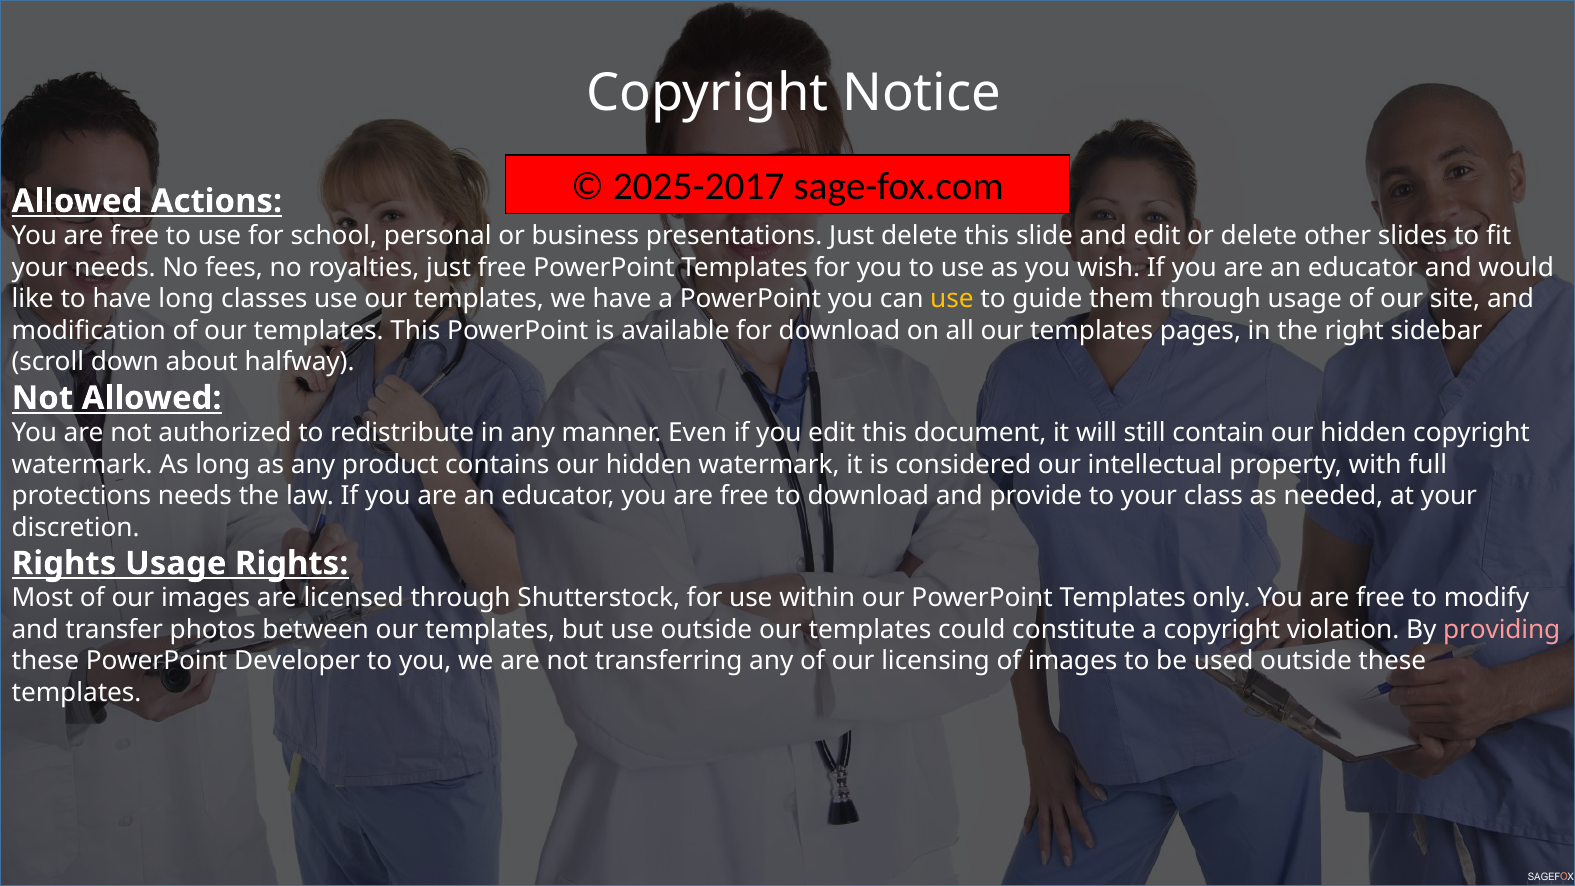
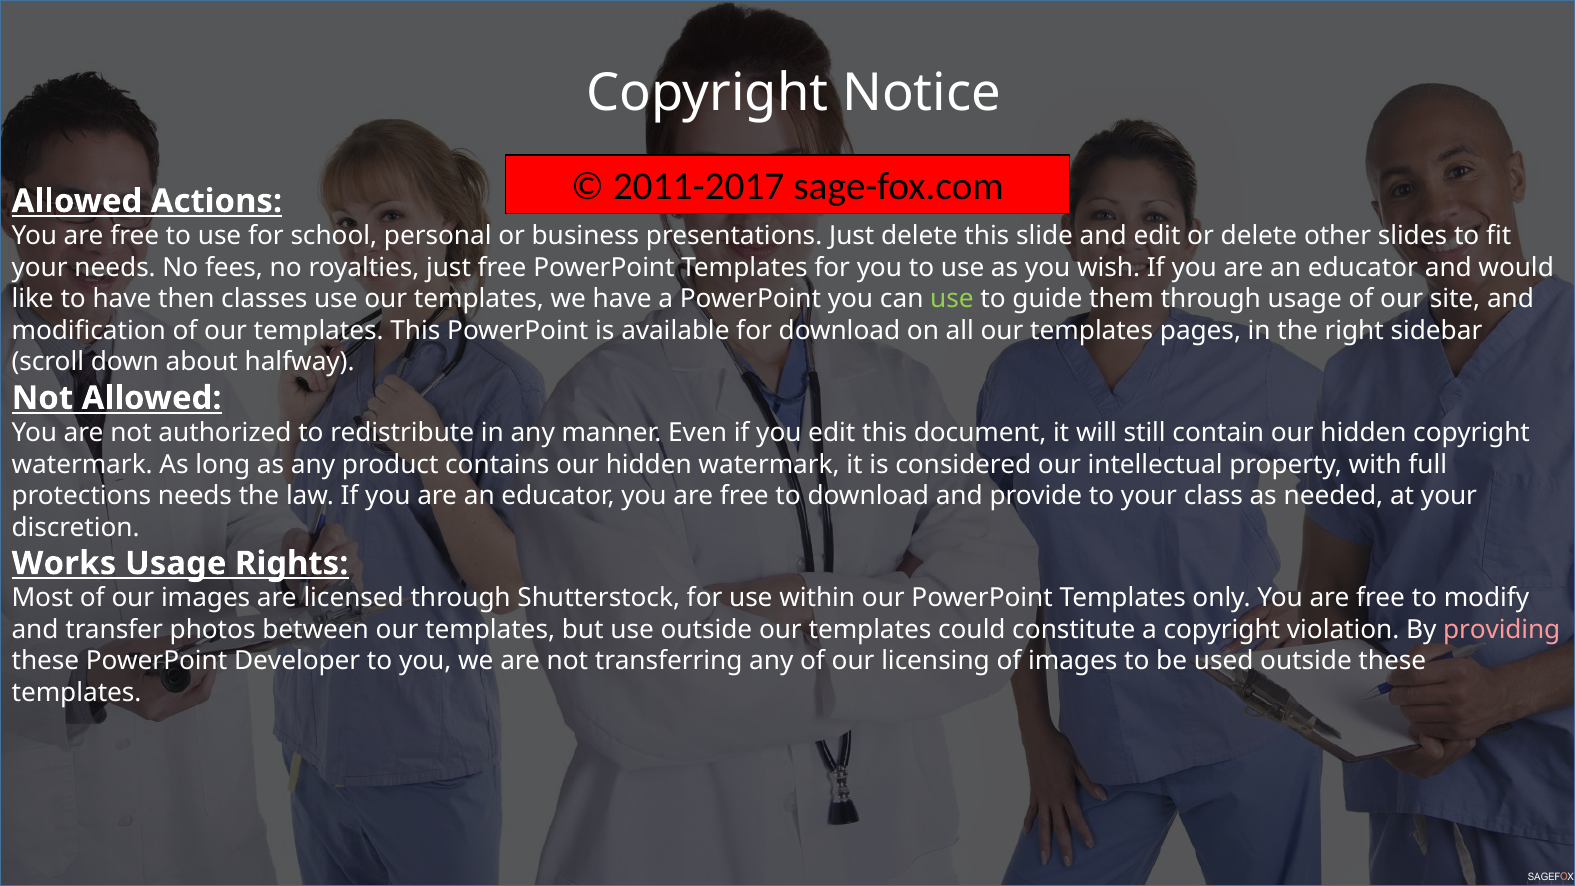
2025-2017: 2025-2017 -> 2011-2017 (699, 187)
have long: long -> then (186, 299)
use colour: yellow -> light green (952, 299)
Rights: Rights -> Works (64, 563)
